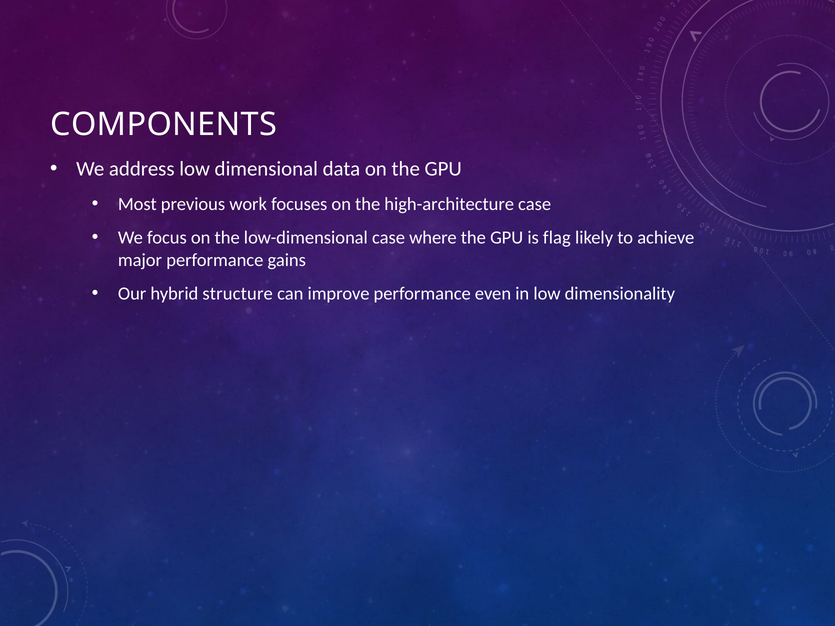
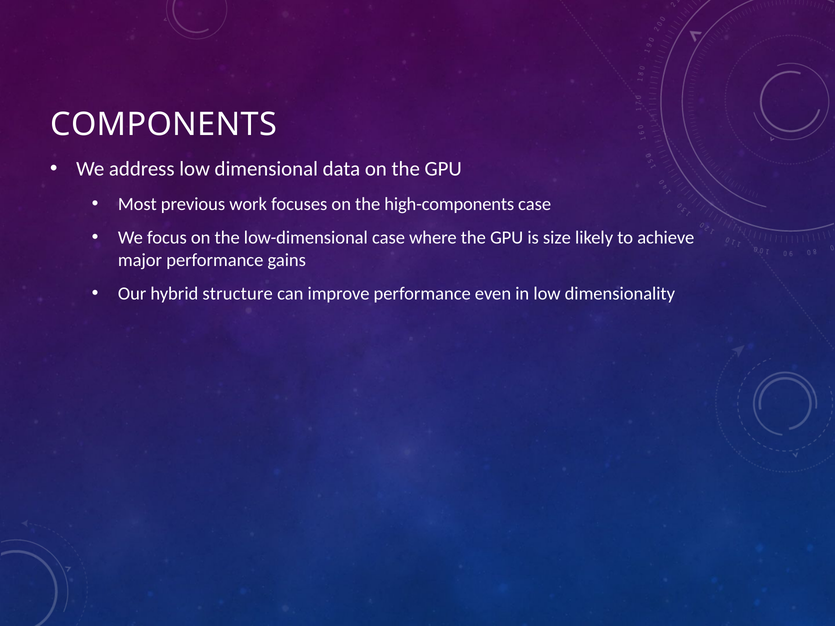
high-architecture: high-architecture -> high-components (449, 204)
flag: flag -> size (557, 238)
